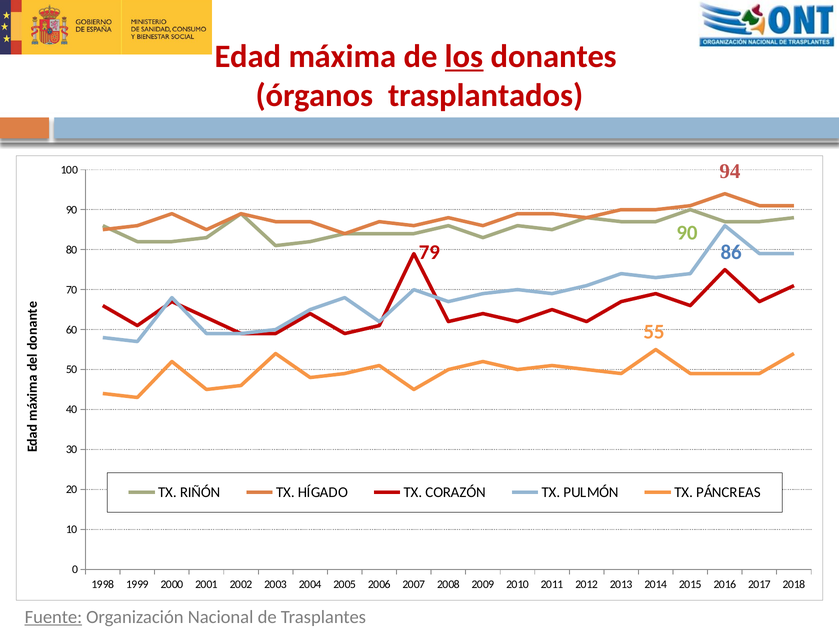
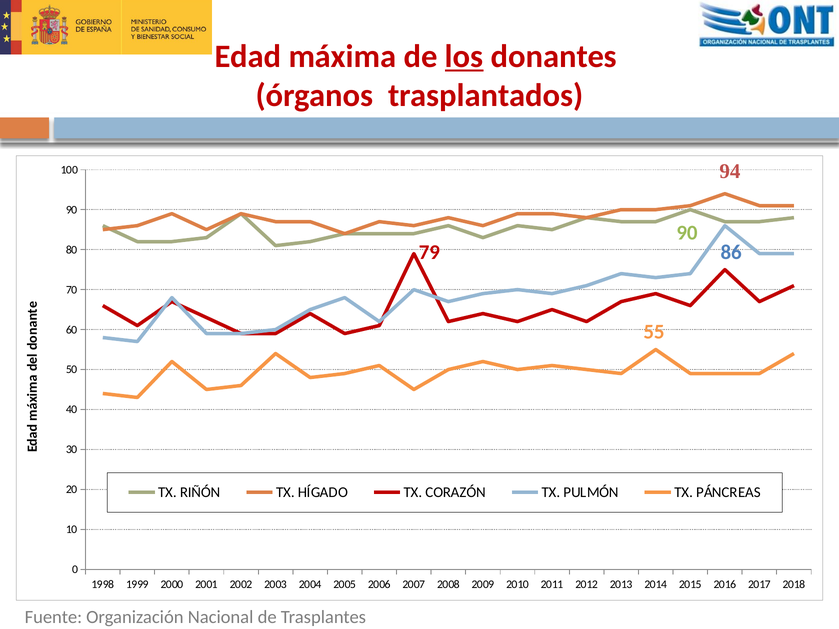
Fuente underline: present -> none (53, 617)
